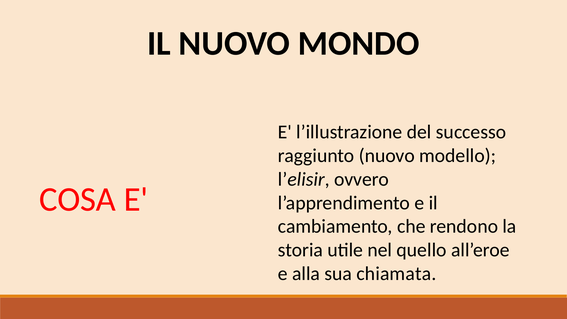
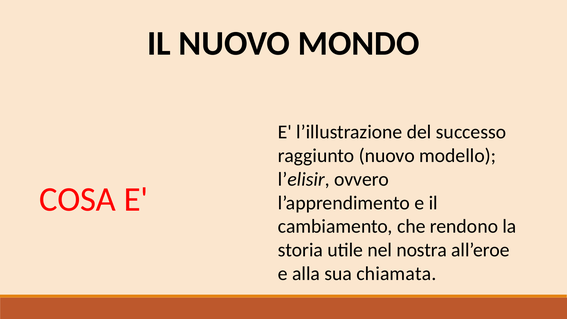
quello: quello -> nostra (422, 250)
